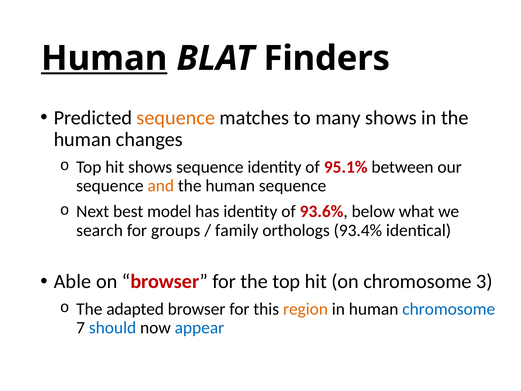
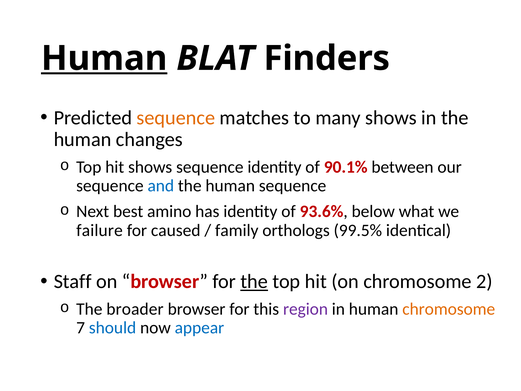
95.1%: 95.1% -> 90.1% (346, 167)
and colour: orange -> blue (161, 186)
model: model -> amino (169, 211)
search: search -> failure (100, 230)
groups: groups -> caused (176, 230)
93.4%: 93.4% -> 99.5% (358, 230)
Able: Able -> Staff (73, 281)
the underline: none -> present (254, 281)
3: 3 -> 2 (484, 281)
adapted: adapted -> broader (135, 309)
region colour: orange -> purple (306, 309)
chromosome colour: blue -> orange (449, 309)
